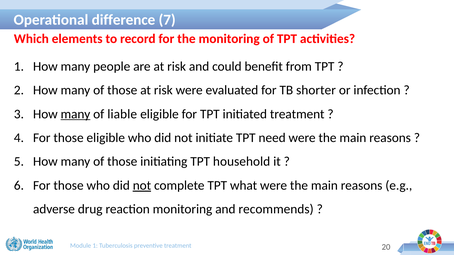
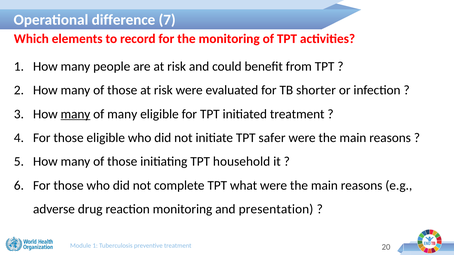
of liable: liable -> many (122, 114)
need: need -> safer (272, 138)
not underline: present -> none (142, 186)
recommends: recommends -> presentation (276, 210)
